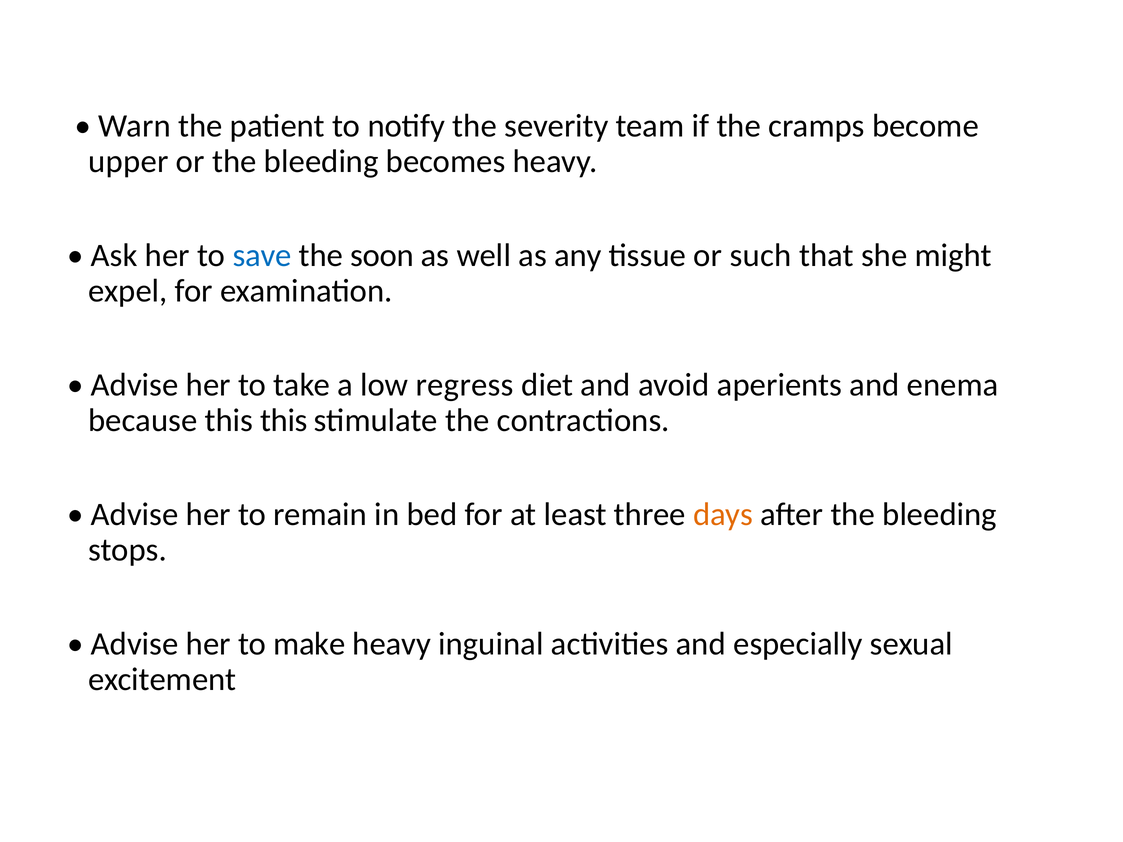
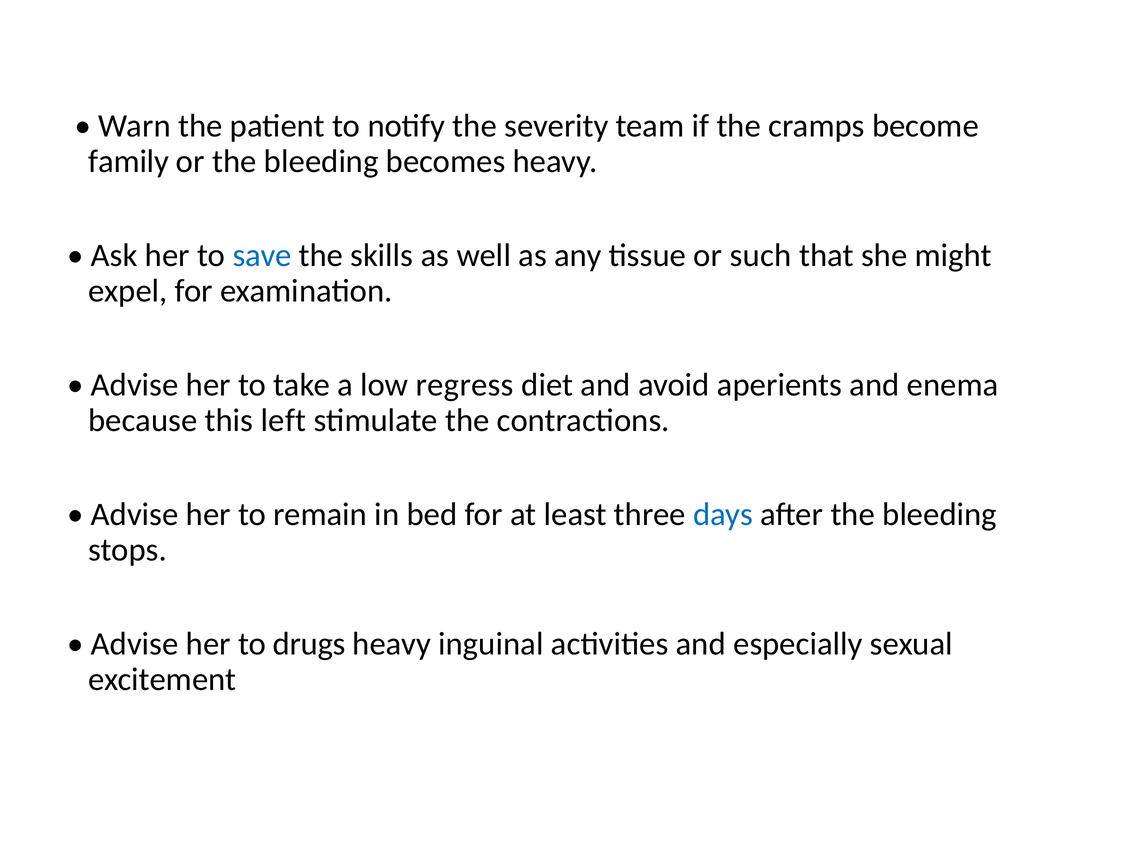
upper: upper -> family (129, 161)
soon: soon -> skills (382, 256)
this this: this -> left (283, 420)
days colour: orange -> blue (723, 515)
make: make -> drugs (309, 644)
